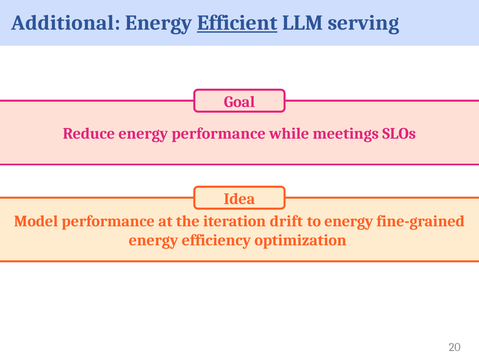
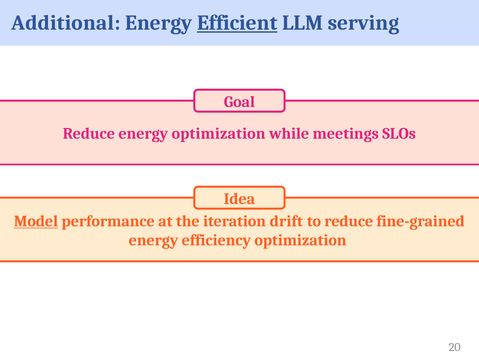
energy performance: performance -> optimization (219, 134)
Model underline: none -> present (36, 221)
to energy: energy -> reduce (349, 221)
